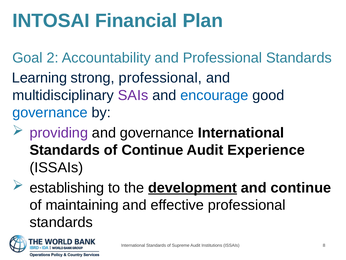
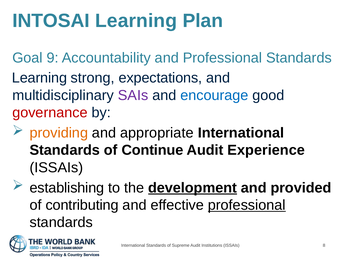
INTOSAI Financial: Financial -> Learning (136, 21)
2: 2 -> 9 (53, 58)
strong professional: professional -> expectations (160, 78)
governance colour: blue -> red (50, 112)
providing colour: purple -> orange (59, 133)
and governance: governance -> appropriate (157, 133)
and continue: continue -> provided (301, 187)
maintaining: maintaining -> contributing (82, 205)
professional underline: none -> present (247, 205)
